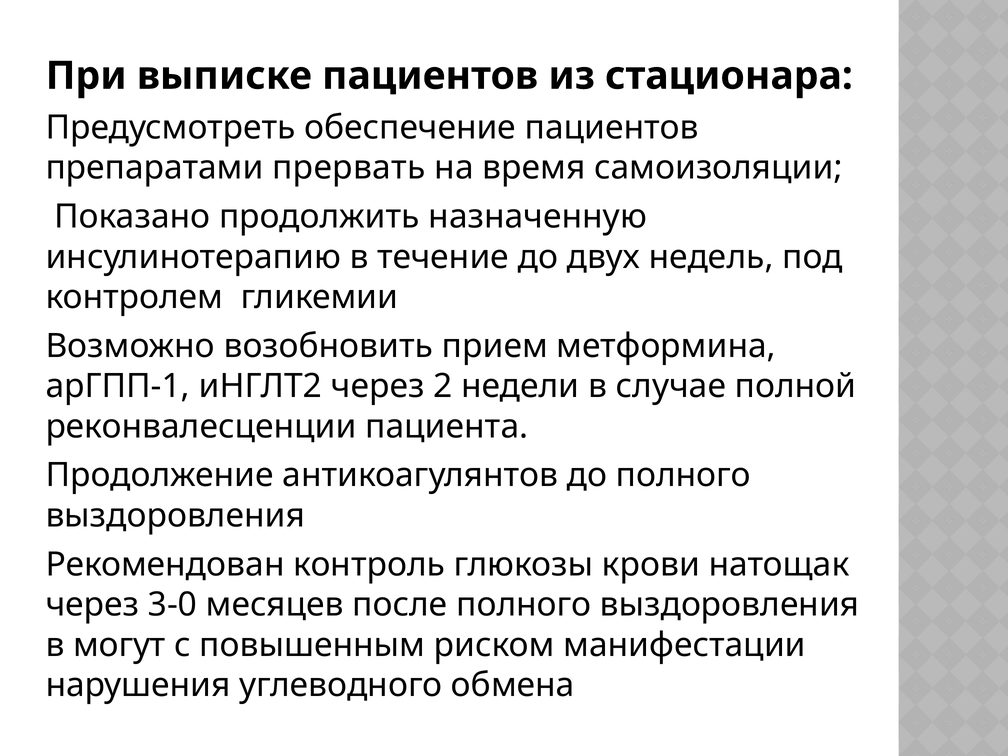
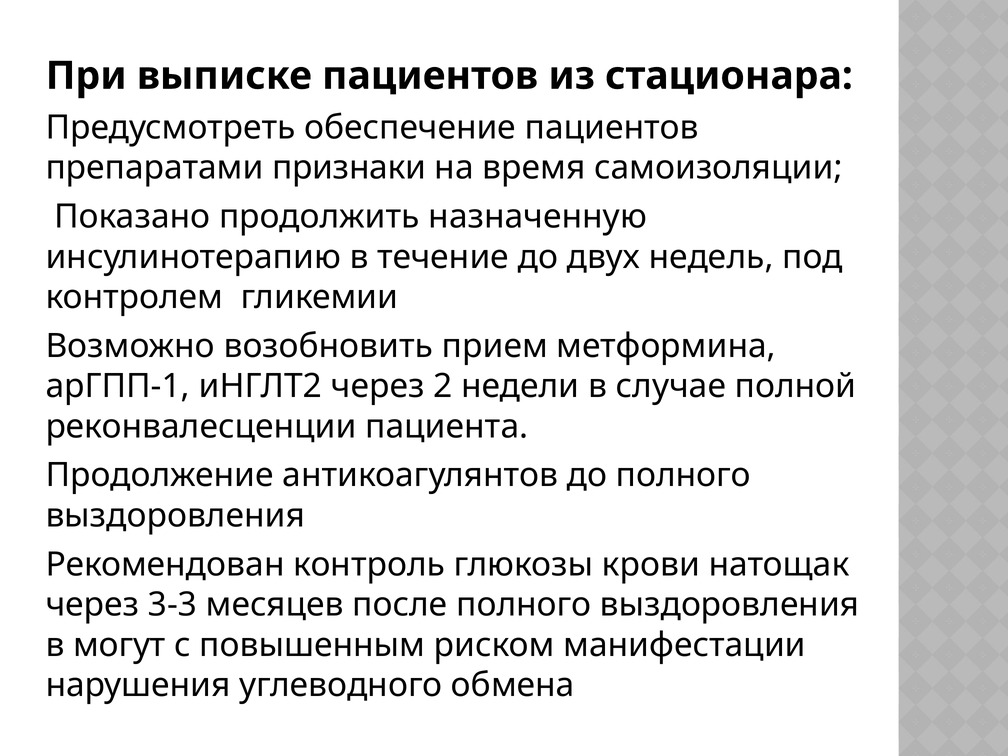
прервать: прервать -> признаки (349, 168)
3-0: 3-0 -> 3-3 (173, 605)
